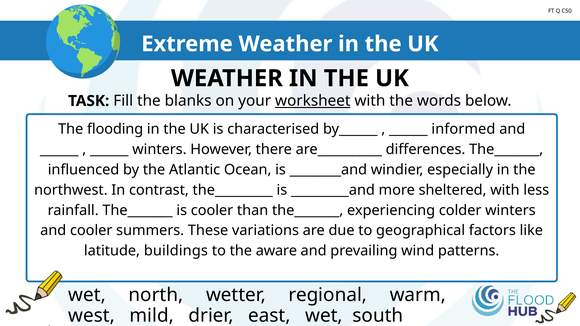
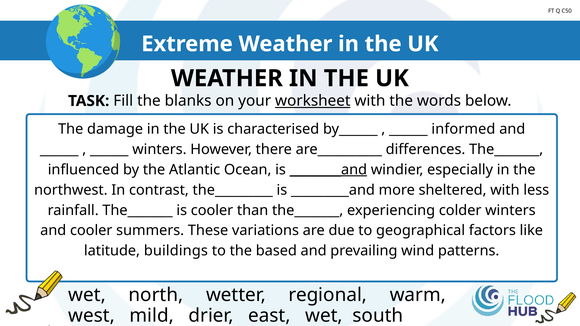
flooding: flooding -> damage (115, 129)
________and underline: none -> present (328, 170)
aware: aware -> based (276, 251)
